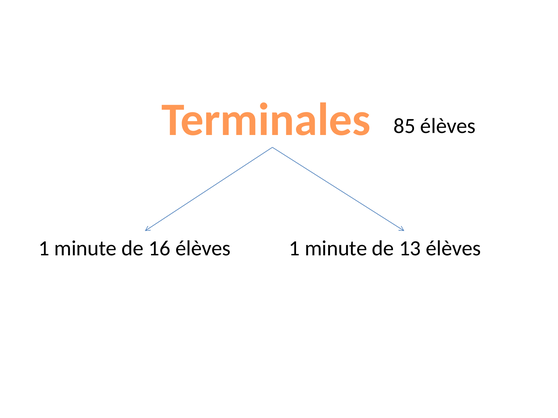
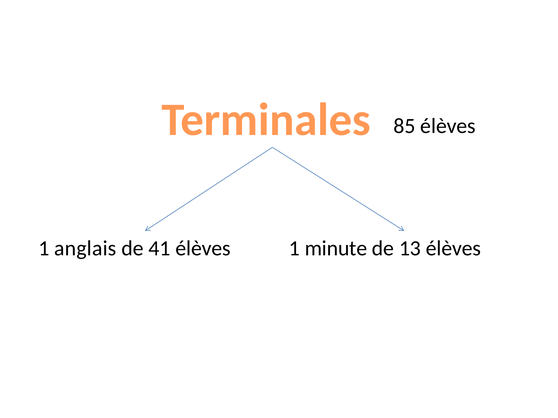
minute: minute -> anglais (85, 248)
16: 16 -> 41 (160, 248)
